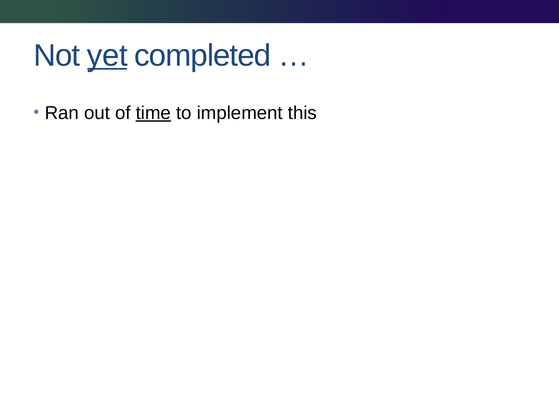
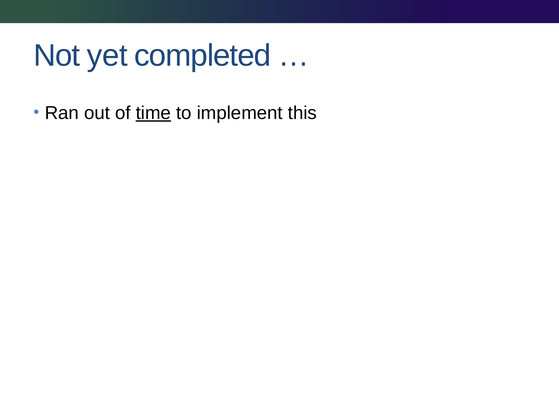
yet underline: present -> none (107, 56)
